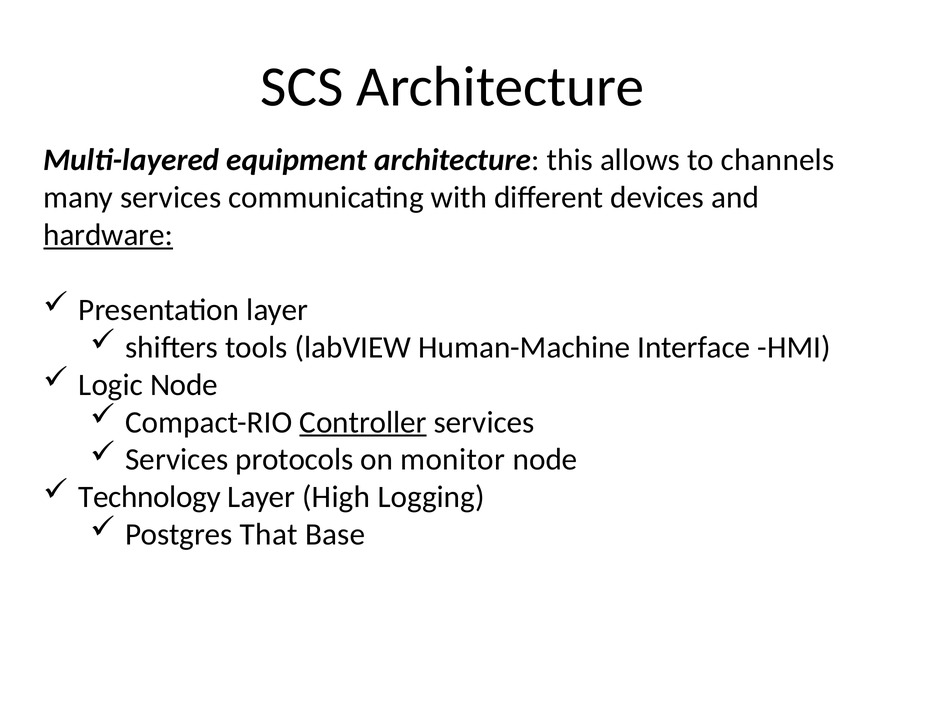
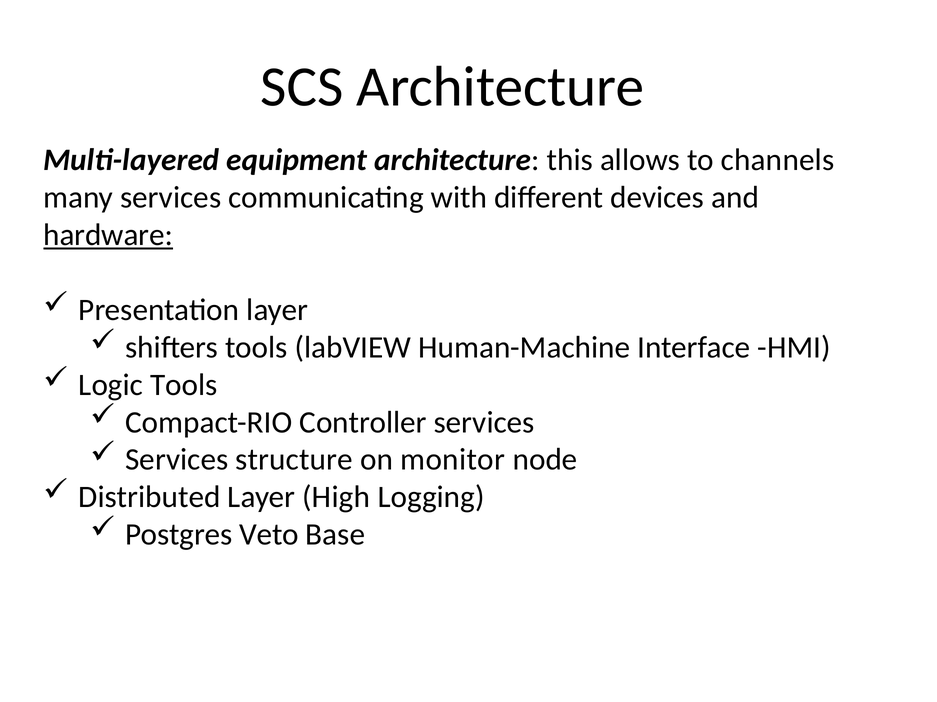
Logic Node: Node -> Tools (184, 385)
Controller underline: present -> none (363, 423)
protocols: protocols -> structure (294, 460)
Technology: Technology -> Distributed (149, 498)
That: That -> Veto (269, 535)
